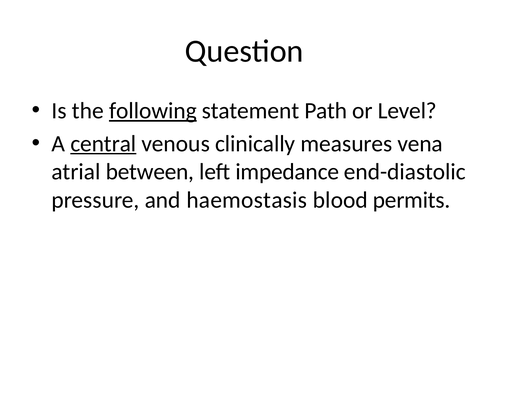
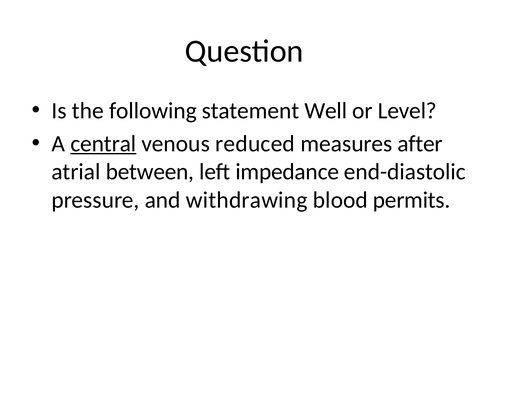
following underline: present -> none (153, 111)
Path: Path -> Well (326, 111)
clinically: clinically -> reduced (255, 144)
vena: vena -> after (420, 144)
haemostasis: haemostasis -> withdrawing (247, 200)
